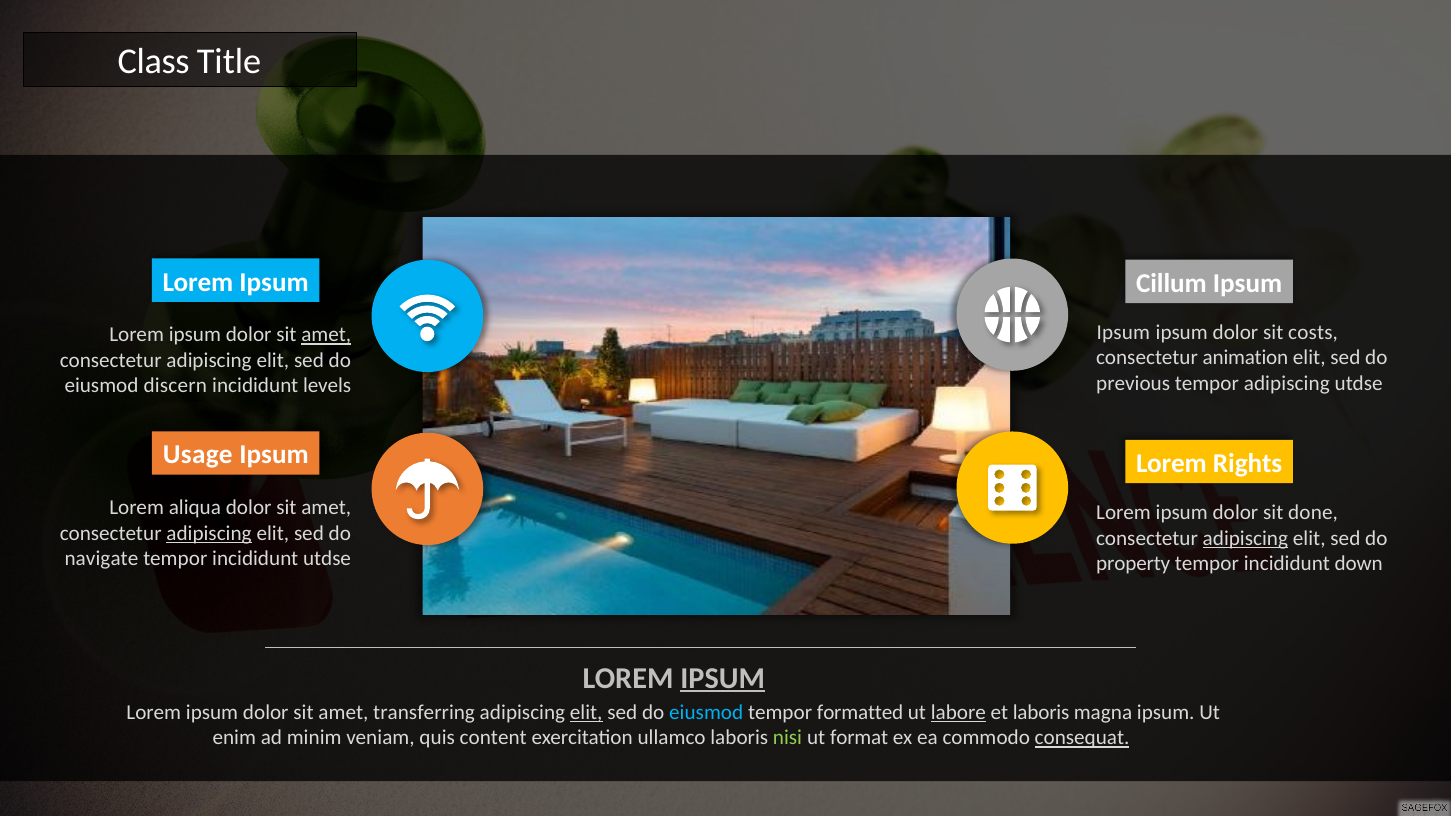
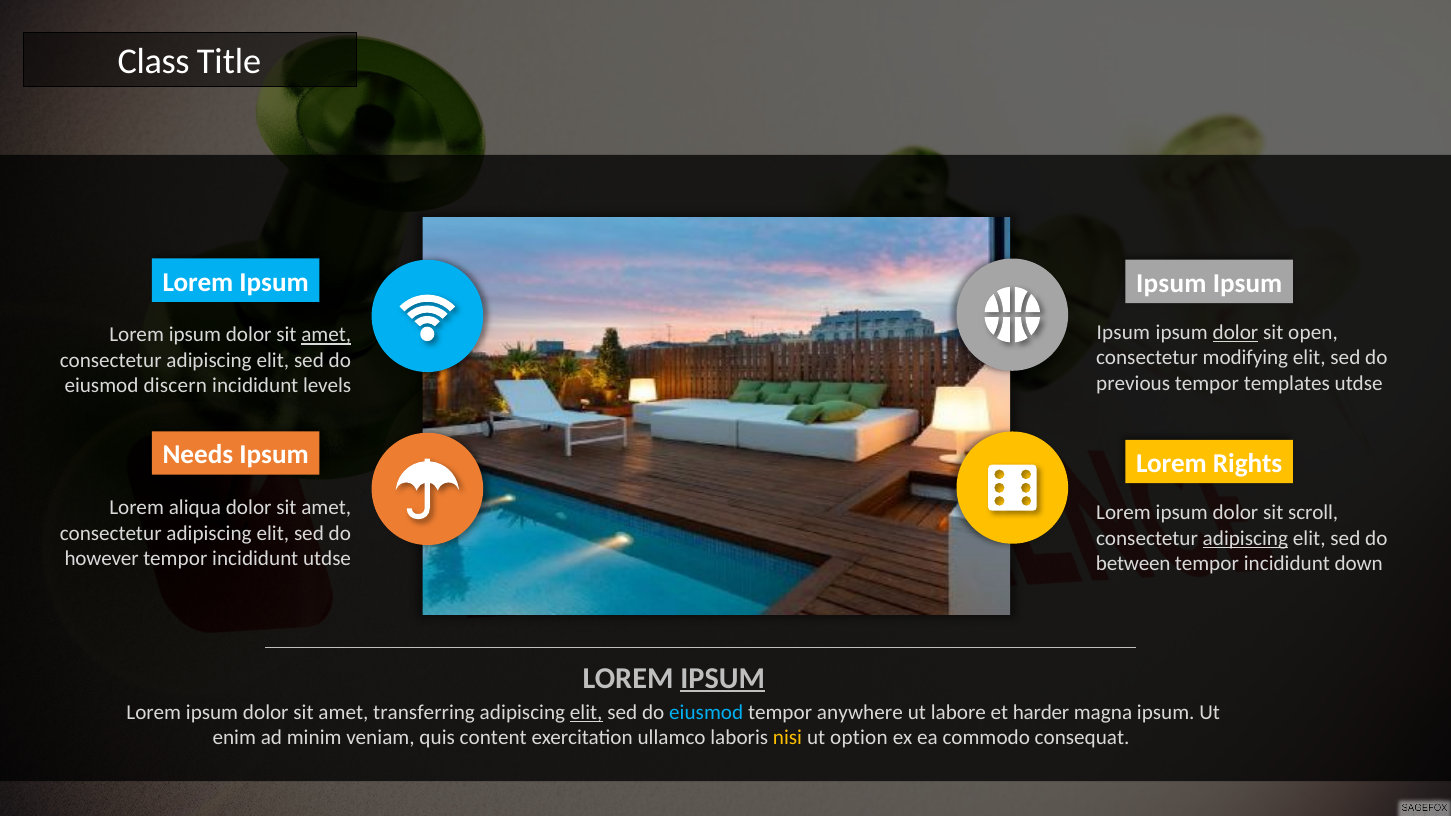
Cillum: Cillum -> Ipsum (1171, 283)
dolor underline: none -> present (1235, 333)
costs: costs -> open (1313, 333)
animation: animation -> modifying (1245, 358)
tempor adipiscing: adipiscing -> templates (1287, 383)
Usage: Usage -> Needs (198, 455)
done: done -> scroll (1313, 513)
adipiscing underline: present -> none (209, 533)
navigate: navigate -> however (102, 559)
property: property -> between (1133, 564)
formatted: formatted -> anywhere (860, 713)
labore underline: present -> none (958, 713)
et laboris: laboris -> harder (1041, 713)
nisi colour: light green -> yellow (788, 738)
format: format -> option (859, 738)
consequat underline: present -> none (1082, 738)
